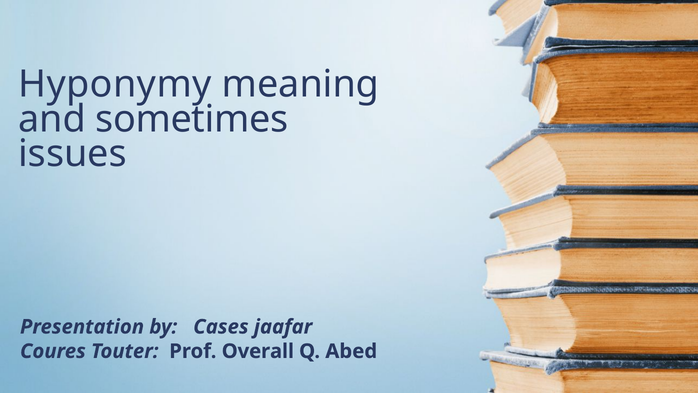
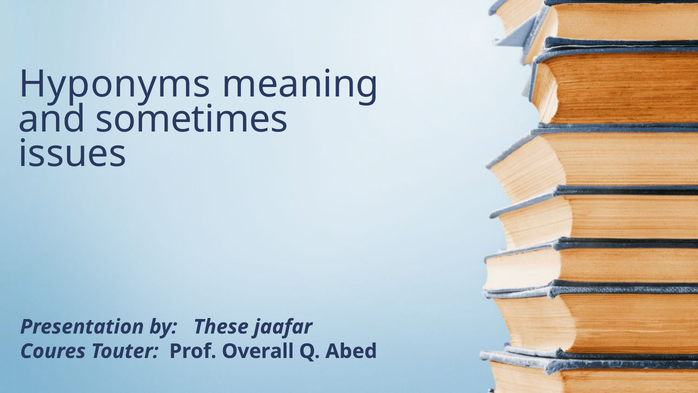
Hyponymy: Hyponymy -> Hyponyms (115, 84)
Cases: Cases -> These (221, 327)
